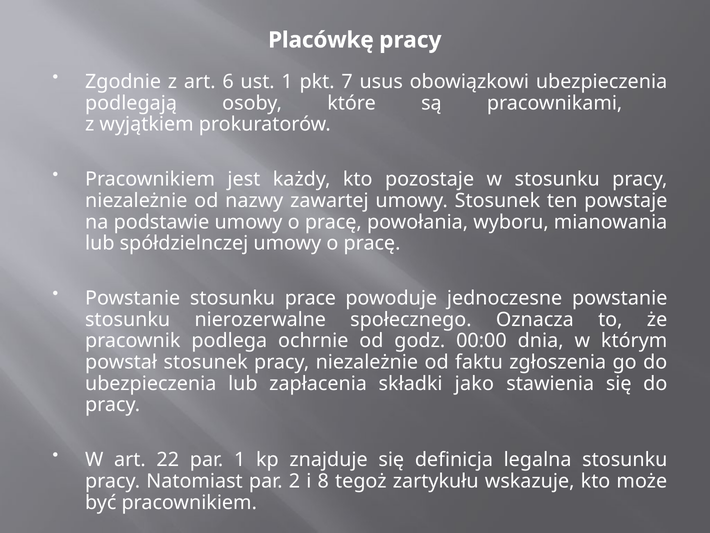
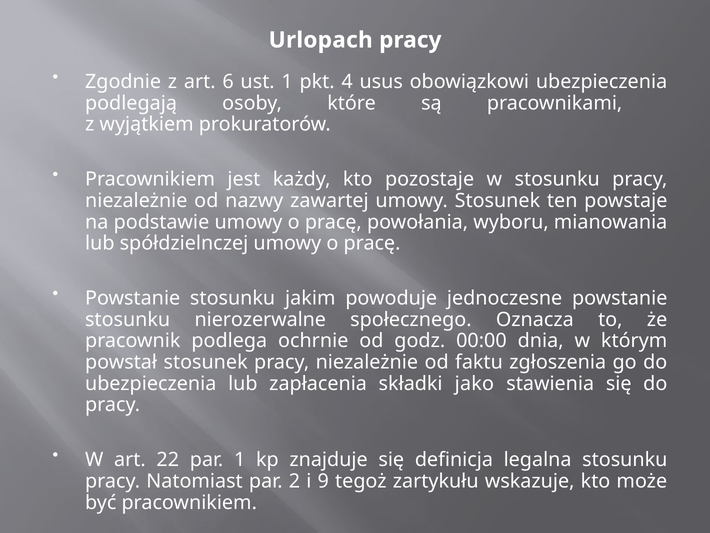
Placówkę: Placówkę -> Urlopach (321, 40)
7: 7 -> 4 (347, 82)
prace: prace -> jakim (310, 298)
8: 8 -> 9 (323, 481)
